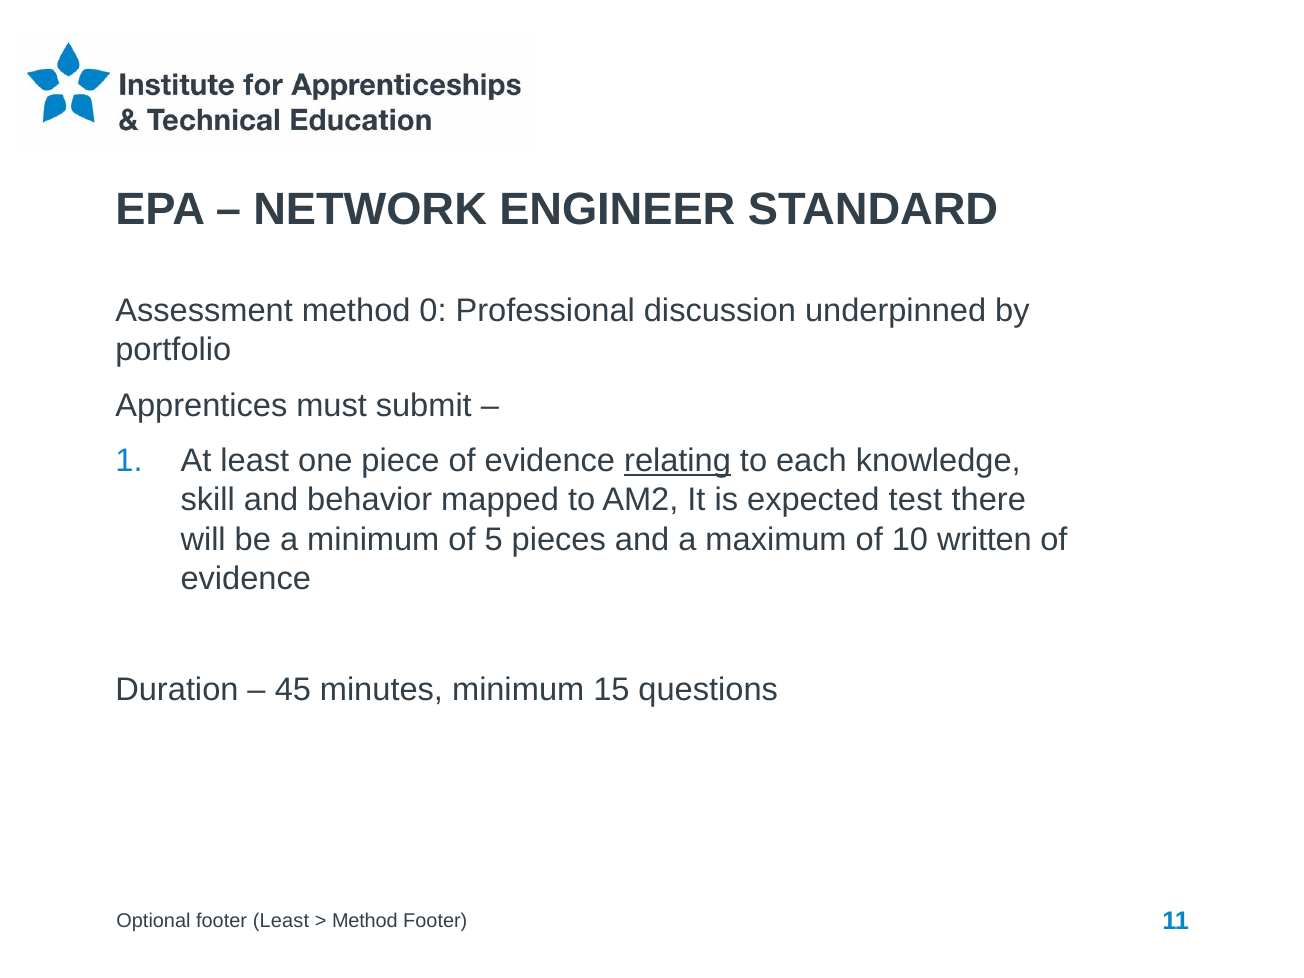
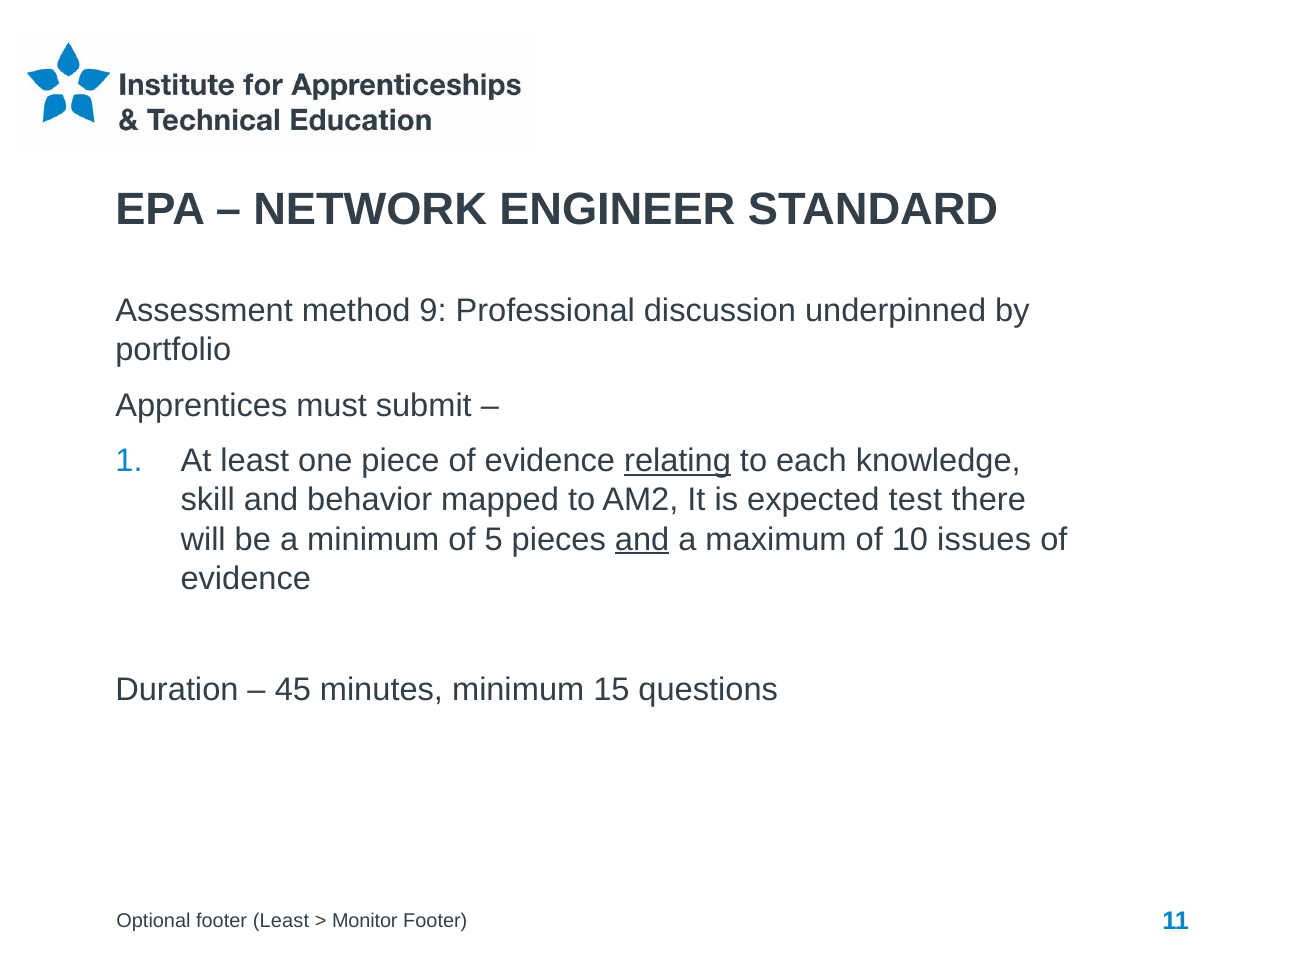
0: 0 -> 9 (433, 311)
and underline: none -> present (642, 539)
written: written -> issues (984, 539)
Method: Method -> Monitor (365, 921)
